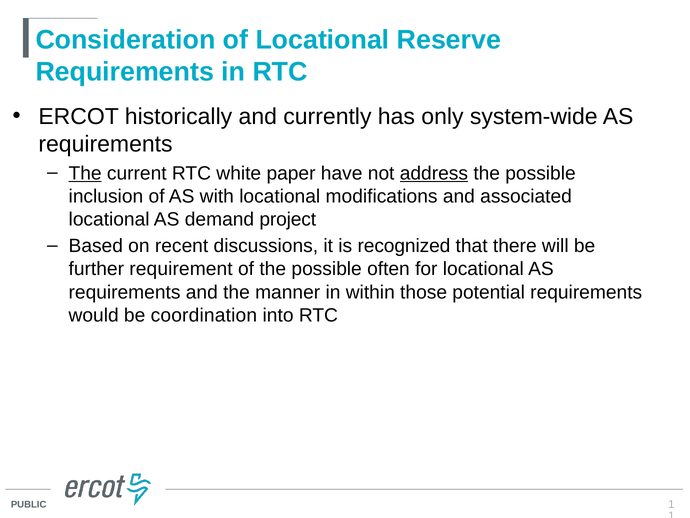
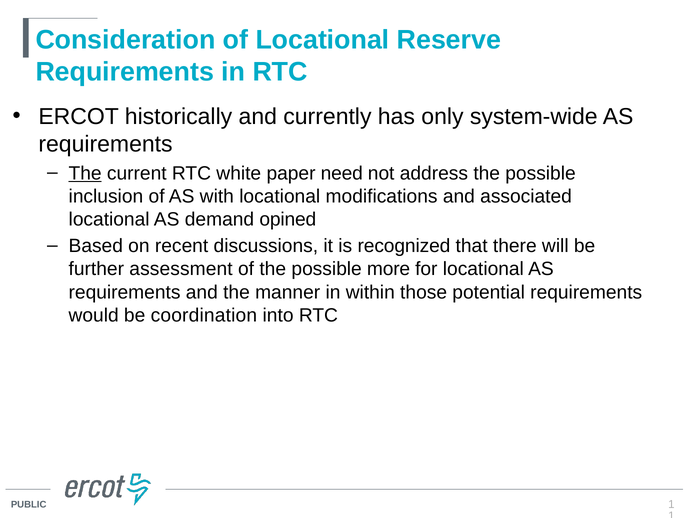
have: have -> need (342, 173)
address underline: present -> none (434, 173)
project: project -> opined (288, 219)
requirement: requirement -> assessment (181, 269)
often: often -> more (389, 269)
